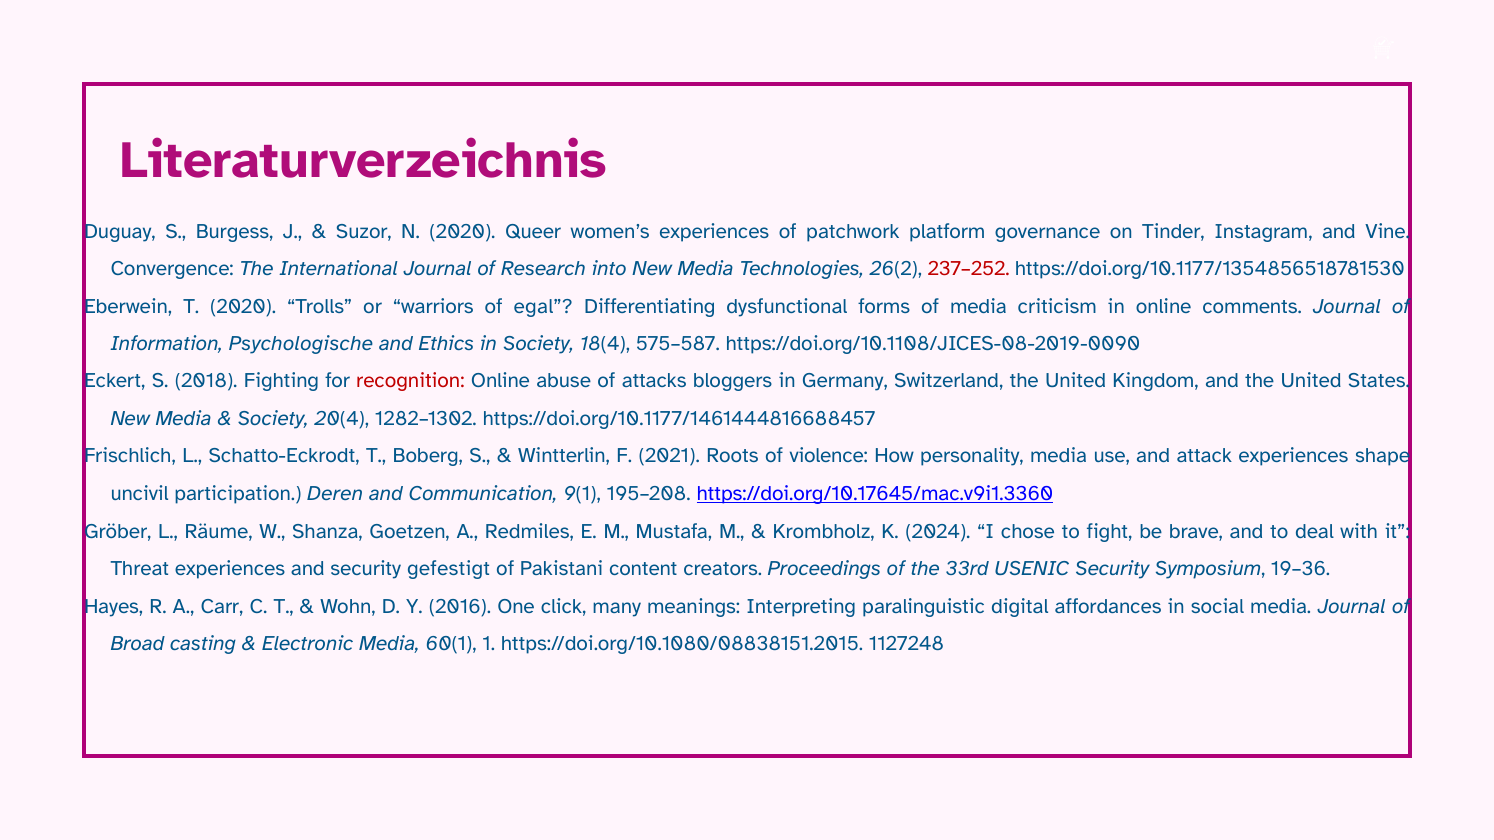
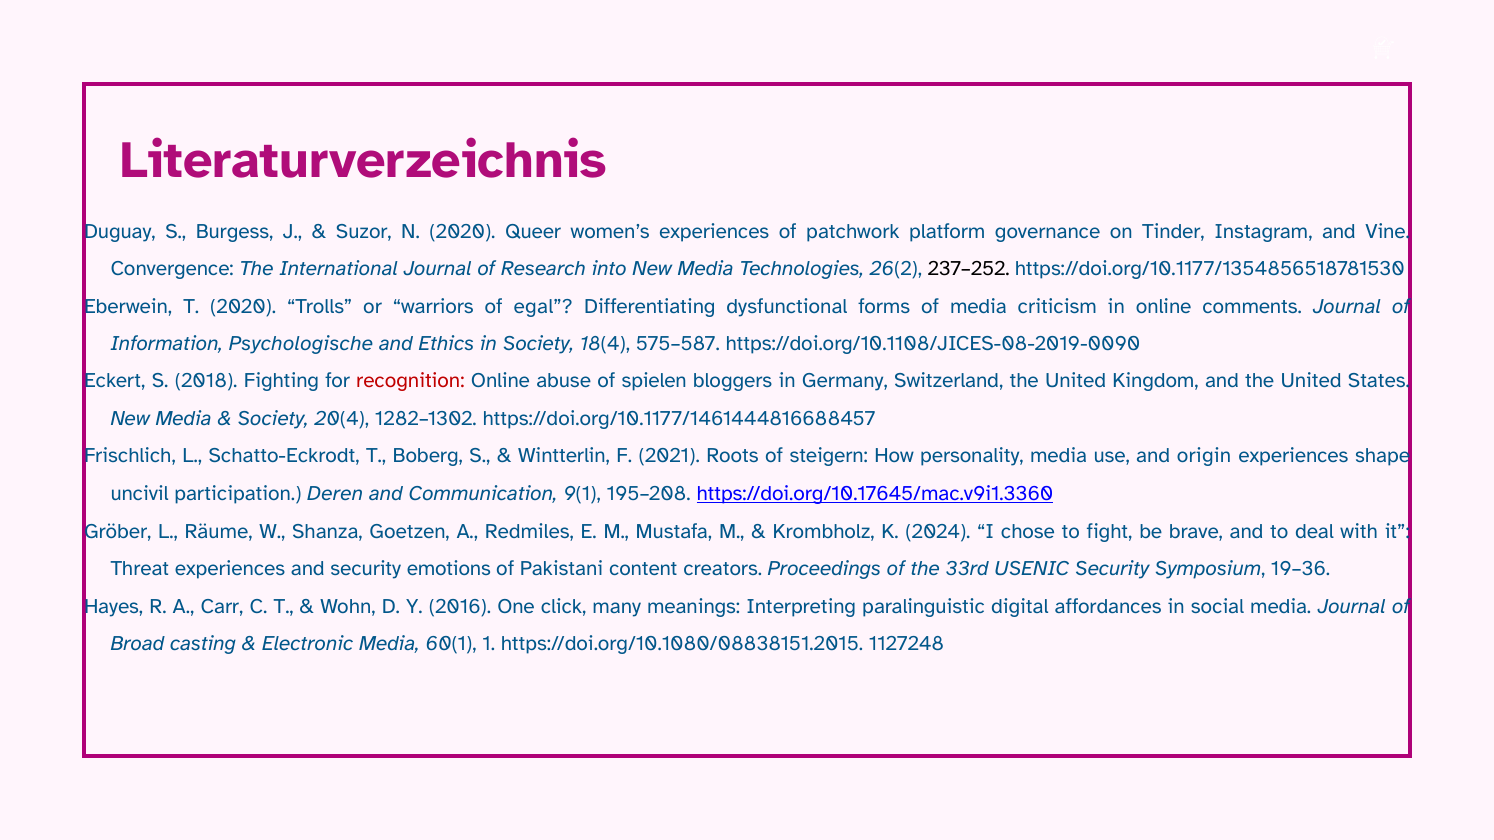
237–252 colour: red -> black (969, 269)
attacks: attacks -> spielen (654, 381)
violence: violence -> steigern (829, 456)
attack: attack -> origin (1204, 456)
gefestigt: gefestigt -> emotions (449, 569)
